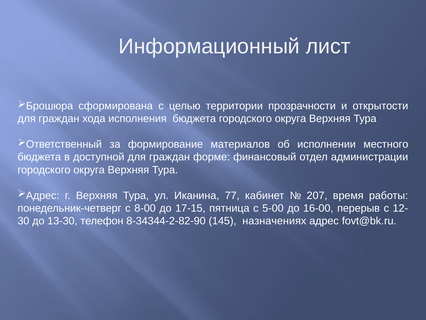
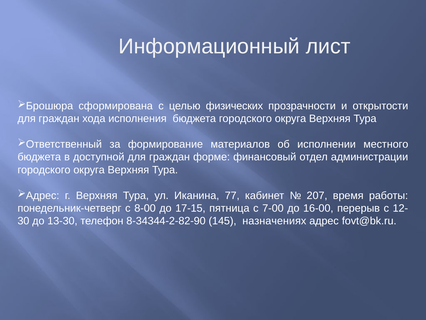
территории: территории -> физических (234, 106)
5-00: 5-00 -> 7-00 (273, 208)
